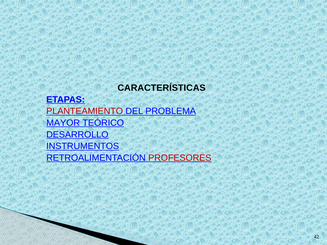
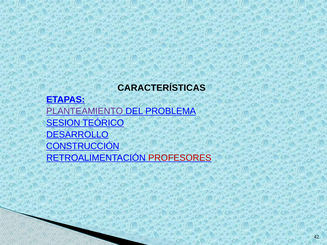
PLANTEAMIENTO colour: red -> purple (85, 111)
MAYOR: MAYOR -> SESION (63, 123)
INSTRUMENTOS: INSTRUMENTOS -> CONSTRUCCIÓN (83, 146)
